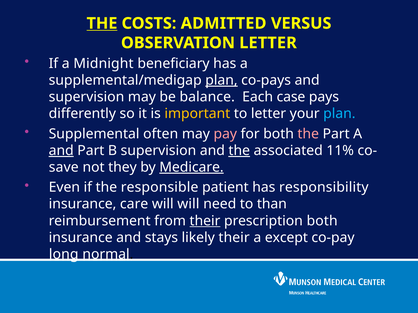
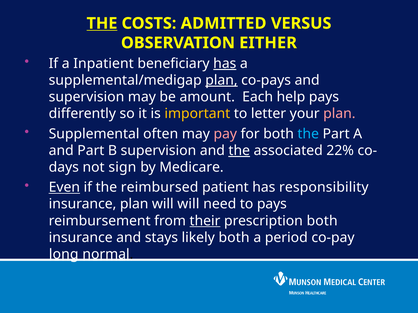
OBSERVATION LETTER: LETTER -> EITHER (268, 43)
Midnight: Midnight -> Inpatient (103, 64)
has underline: none -> present (225, 64)
balance: balance -> amount (207, 97)
case: case -> help (291, 97)
plan colour: light blue -> pink (339, 114)
the colour: pink -> light blue (308, 134)
and underline: present -> none (61, 151)
11%: 11% -> 22% (340, 151)
save: save -> days (64, 167)
they: they -> sign (122, 167)
Medicare underline: present -> none (192, 167)
Even underline: none -> present (64, 188)
responsible: responsible -> reimbursed (160, 188)
insurance care: care -> plan (134, 204)
to than: than -> pays (272, 204)
likely their: their -> both (234, 238)
except: except -> period (286, 238)
